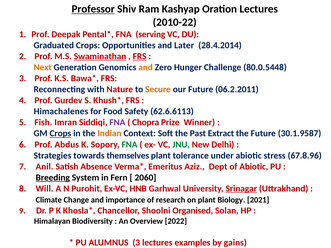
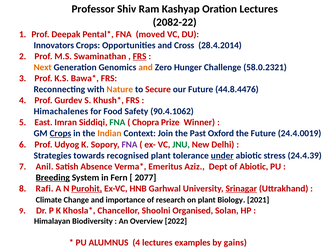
Professor underline: present -> none (93, 9)
2010-22: 2010-22 -> 2082-22 (175, 22)
serving: serving -> moved (150, 34)
Graduated: Graduated -> Innovators (54, 45)
Later: Later -> Cross (184, 45)
Swaminathan underline: present -> none (100, 56)
80.0.5448: 80.0.5448 -> 58.0.2321 (265, 67)
Nature colour: red -> orange (120, 89)
Secure colour: orange -> red (158, 89)
06.2.2011: 06.2.2011 -> 44.8.4476 (237, 89)
62.6.6113: 62.6.6113 -> 90.4.1062 (172, 112)
Fish: Fish -> East (43, 123)
FNA colour: purple -> green (117, 123)
Soft: Soft -> Join (165, 134)
Extract: Extract -> Oxford (221, 134)
30.1.9587: 30.1.9587 -> 24.4.0019 (300, 134)
Abdus: Abdus -> Udyog (67, 145)
FNA colour: green -> purple (129, 145)
themselves: themselves -> recognised (128, 156)
under underline: none -> present (222, 156)
67.8.96: 67.8.96 -> 24.4.39 (305, 156)
2060: 2060 -> 2077 (145, 178)
Will: Will -> Rafi (45, 189)
Purohit underline: none -> present (87, 189)
ALUMNUS 3: 3 -> 4 (136, 243)
